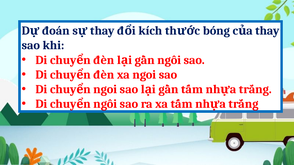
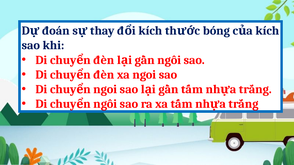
thay: thay -> kích (267, 31)
